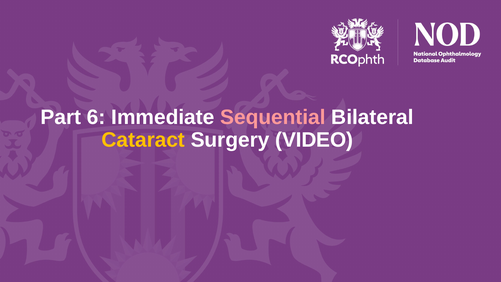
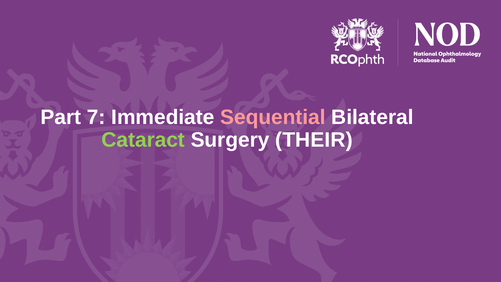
6: 6 -> 7 (96, 117)
Cataract colour: yellow -> light green (143, 140)
VIDEO: VIDEO -> THEIR (314, 140)
